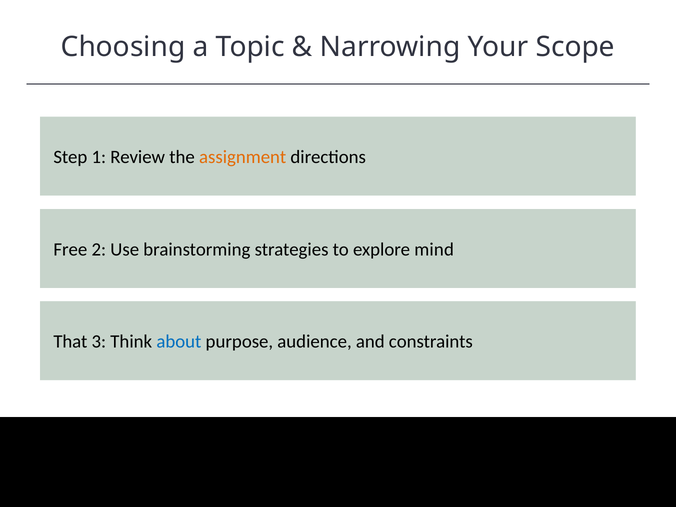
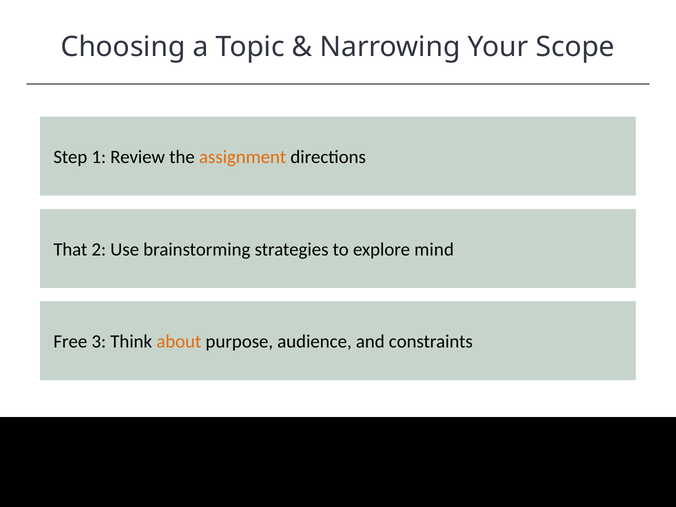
Free: Free -> That (70, 249)
That: That -> Free (70, 342)
about colour: blue -> orange (179, 342)
